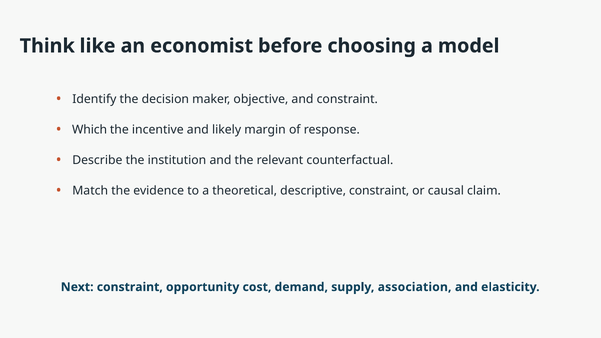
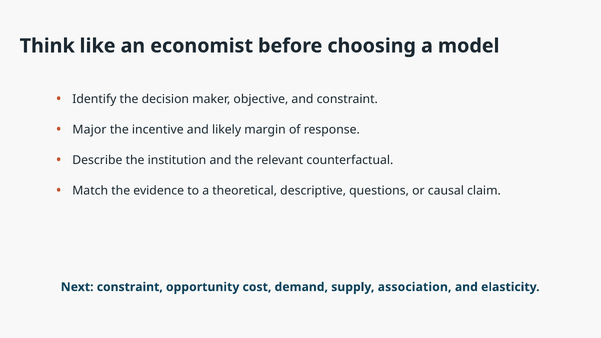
Which: Which -> Major (89, 130)
descriptive constraint: constraint -> questions (379, 191)
